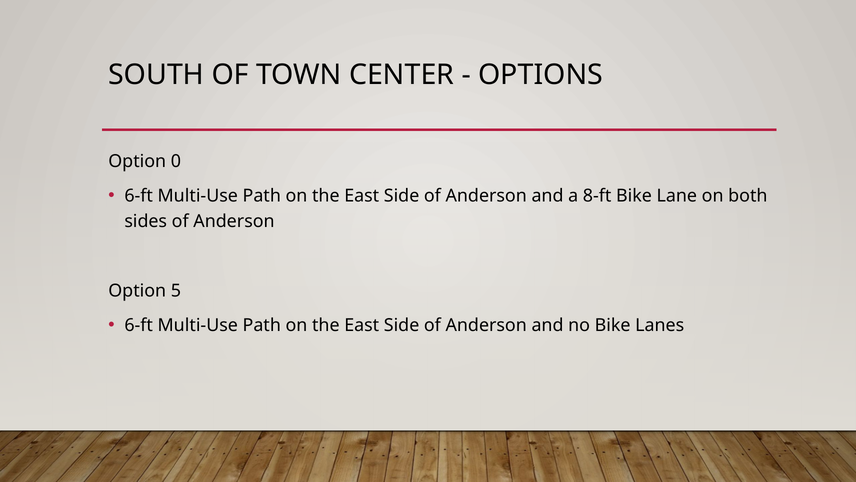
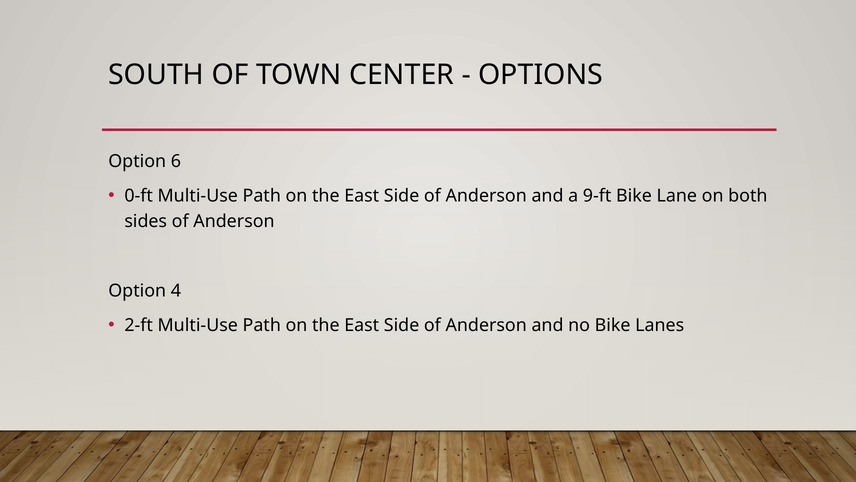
0: 0 -> 6 (176, 161)
6-ft: 6-ft -> 0-ft (139, 196)
8-ft: 8-ft -> 9-ft (597, 196)
5: 5 -> 4 (176, 290)
6-ft: 6-ft -> 2-ft (139, 325)
